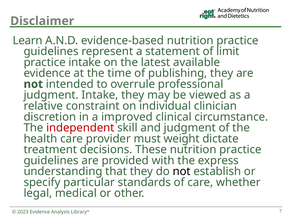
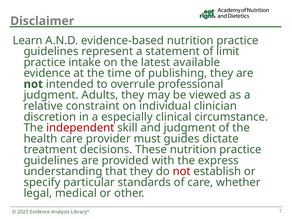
judgment Intake: Intake -> Adults (100, 95)
improved: improved -> especially (127, 117)
weight: weight -> guides (182, 139)
not colour: black -> red (182, 171)
